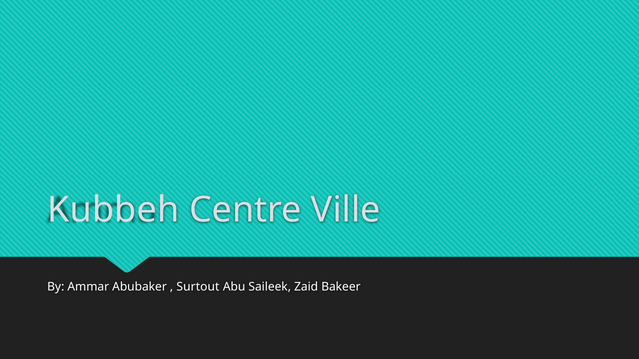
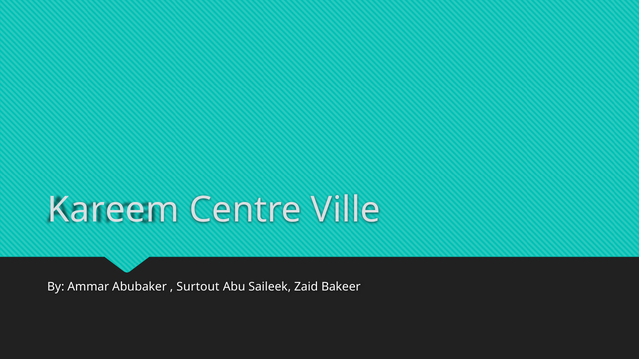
Kubbeh: Kubbeh -> Kareem (113, 210)
